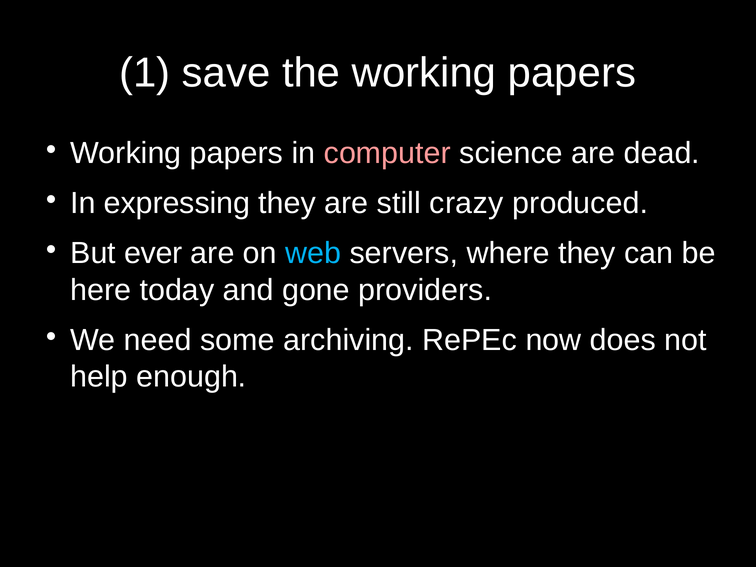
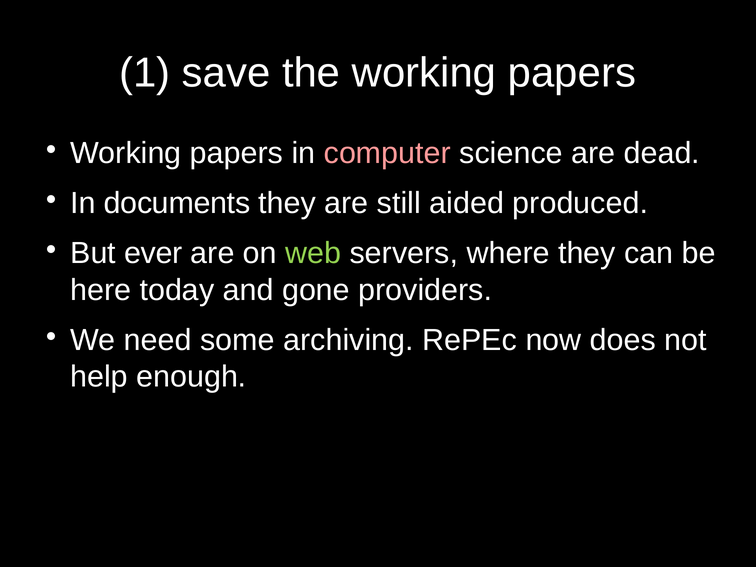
expressing: expressing -> documents (177, 203)
crazy: crazy -> aided (467, 203)
web colour: light blue -> light green (313, 253)
